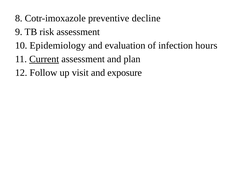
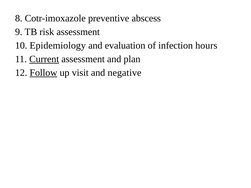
decline: decline -> abscess (146, 18)
Follow underline: none -> present (43, 73)
exposure: exposure -> negative (125, 73)
